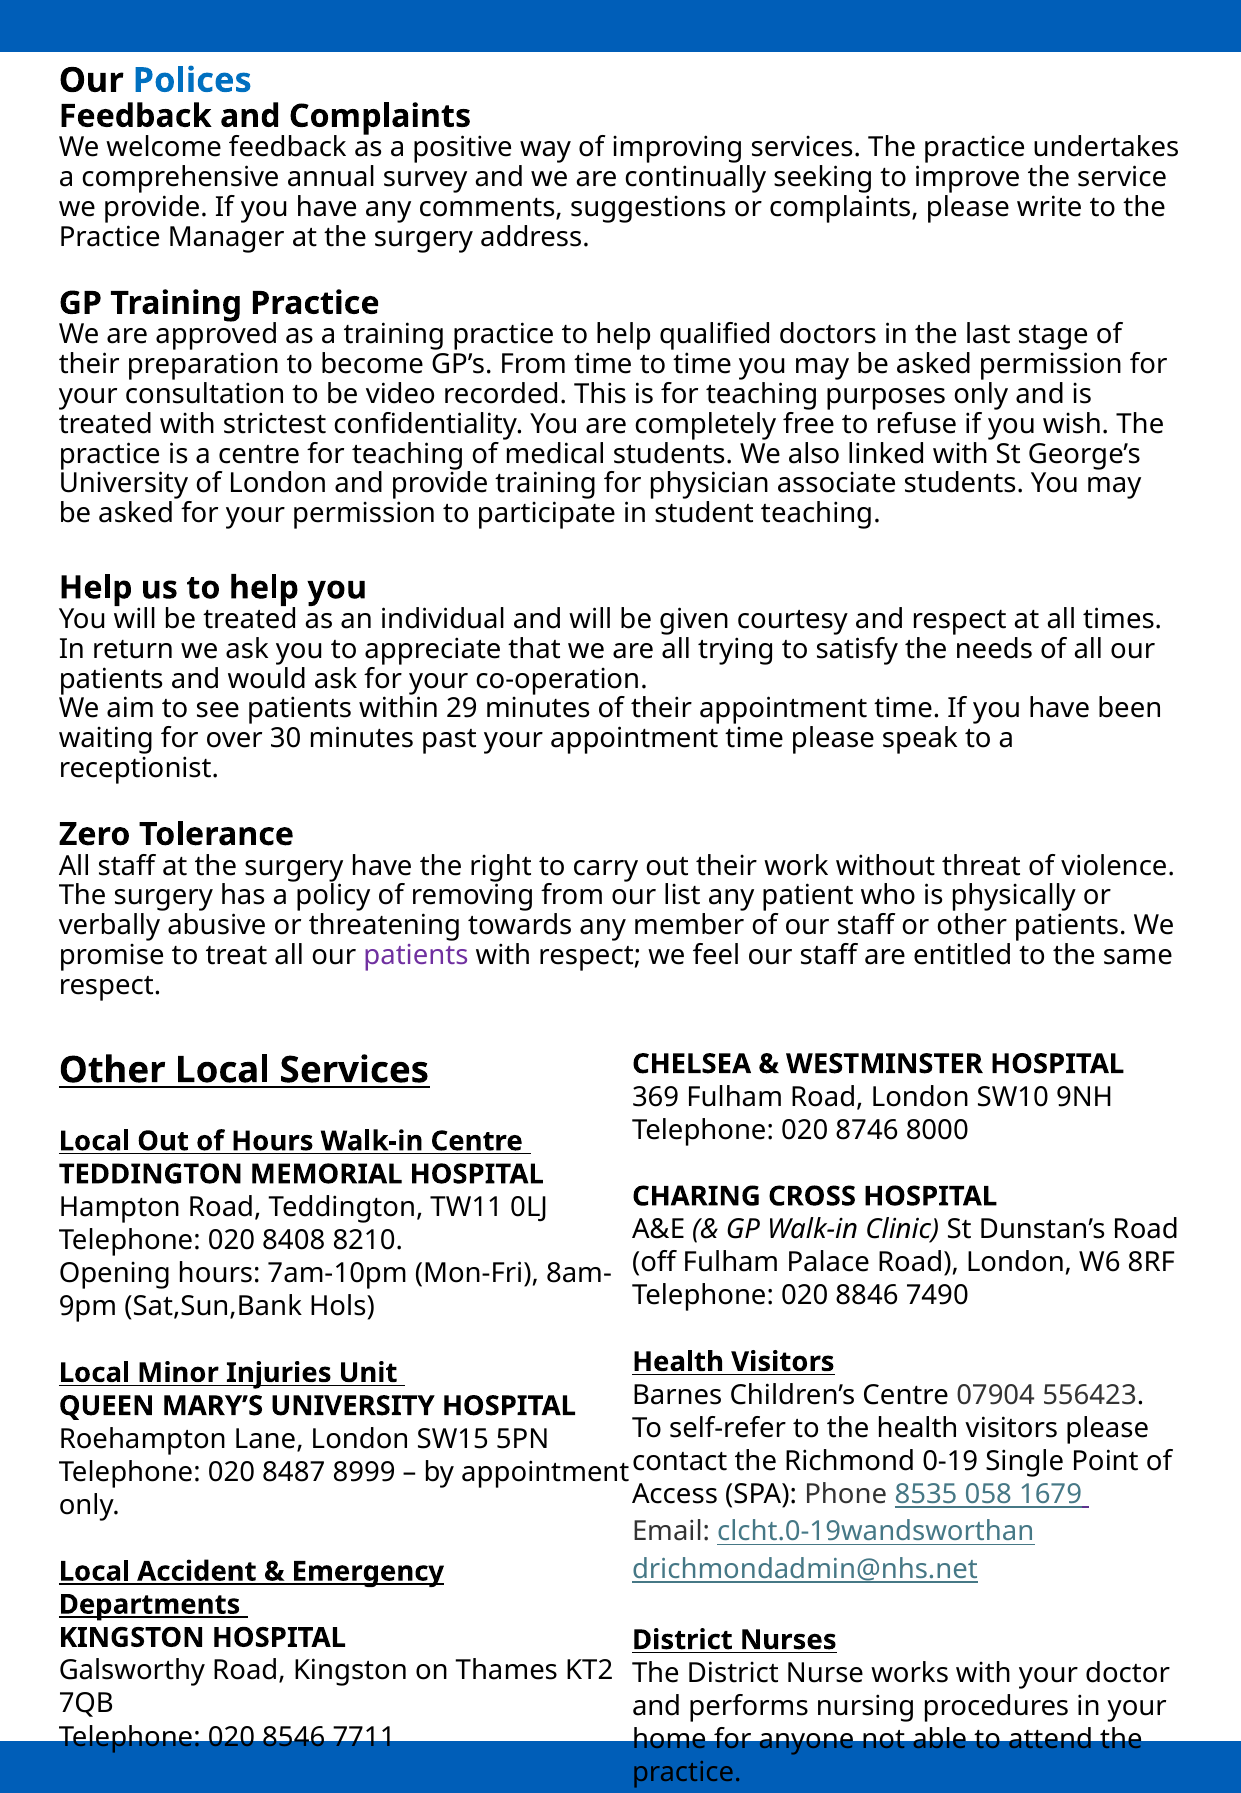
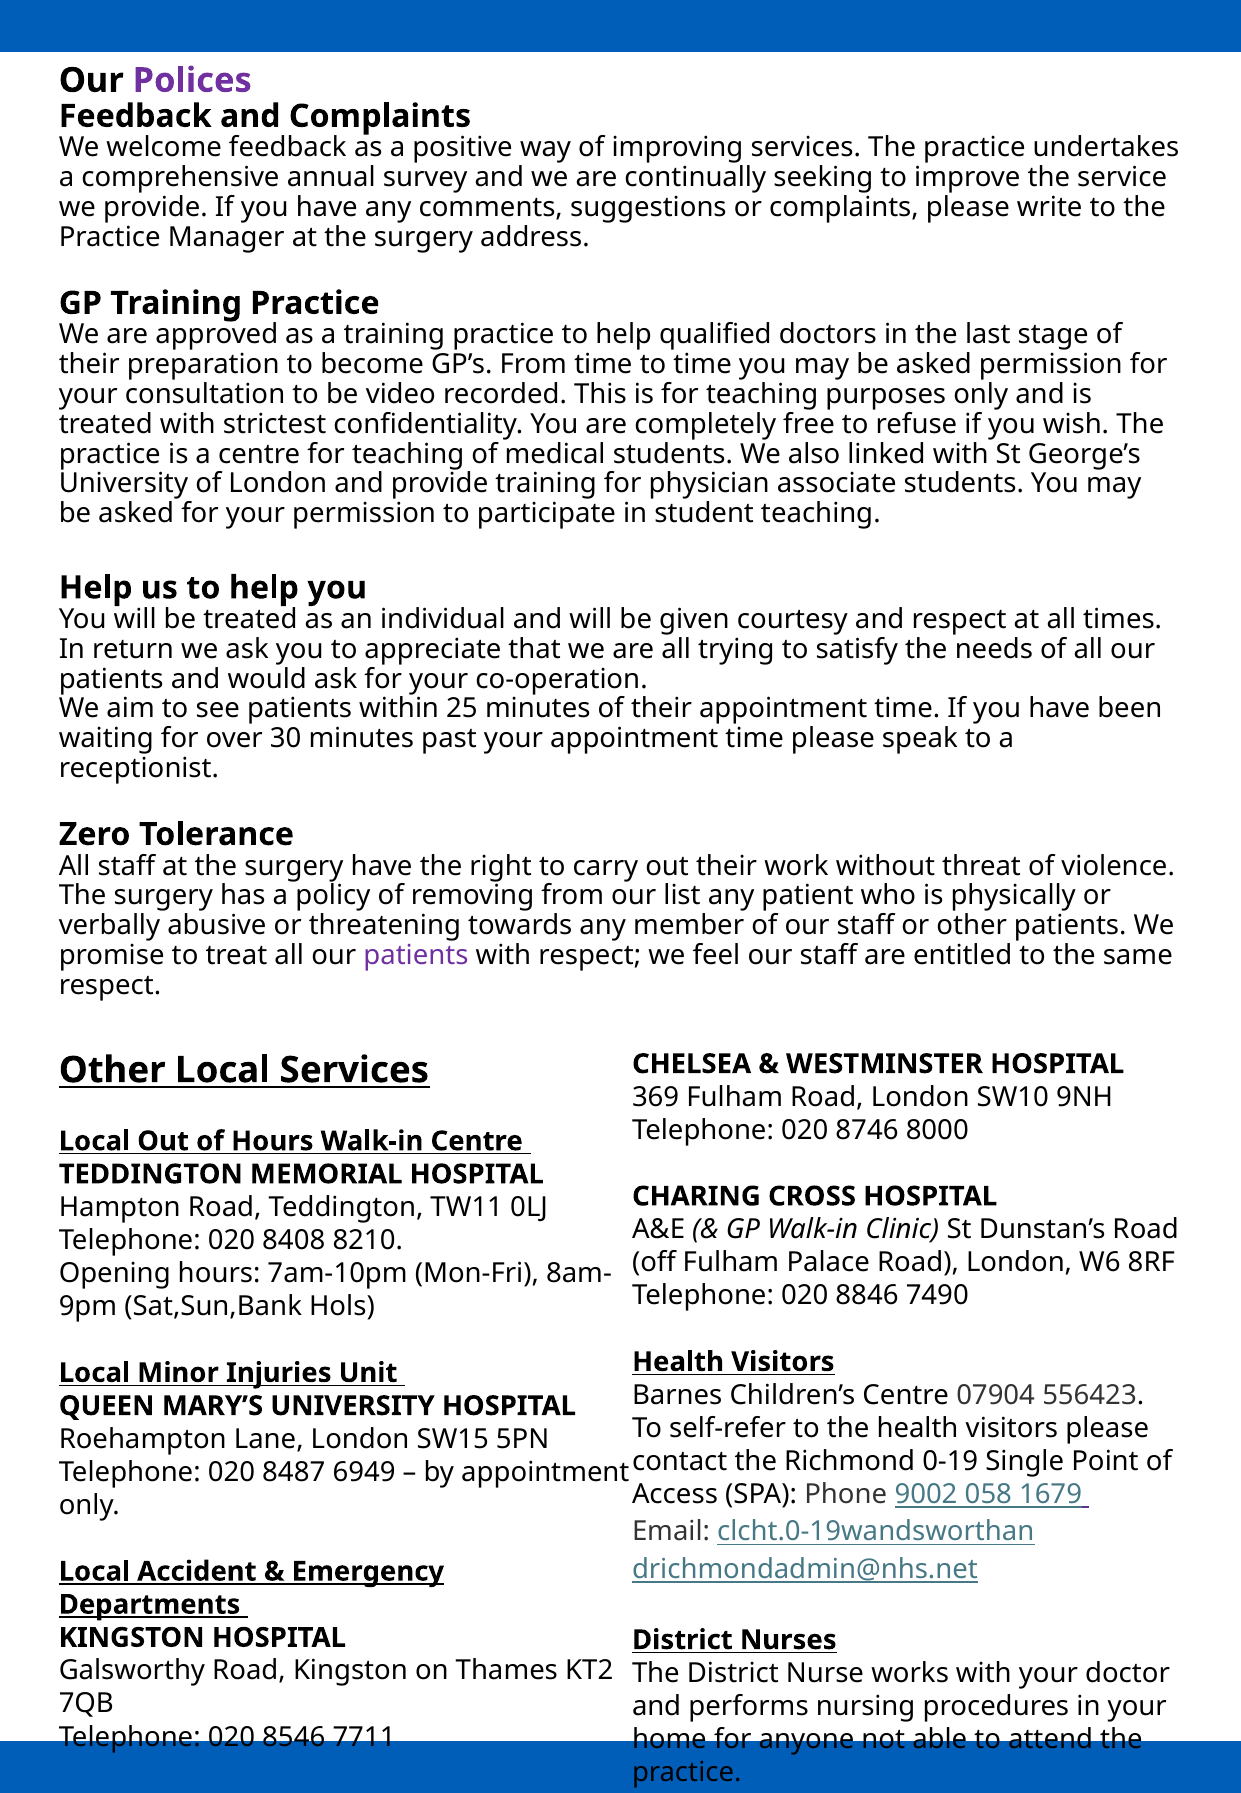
Polices colour: blue -> purple (192, 80)
29: 29 -> 25 (462, 709)
8999: 8999 -> 6949 (364, 1472)
8535: 8535 -> 9002 (926, 1494)
